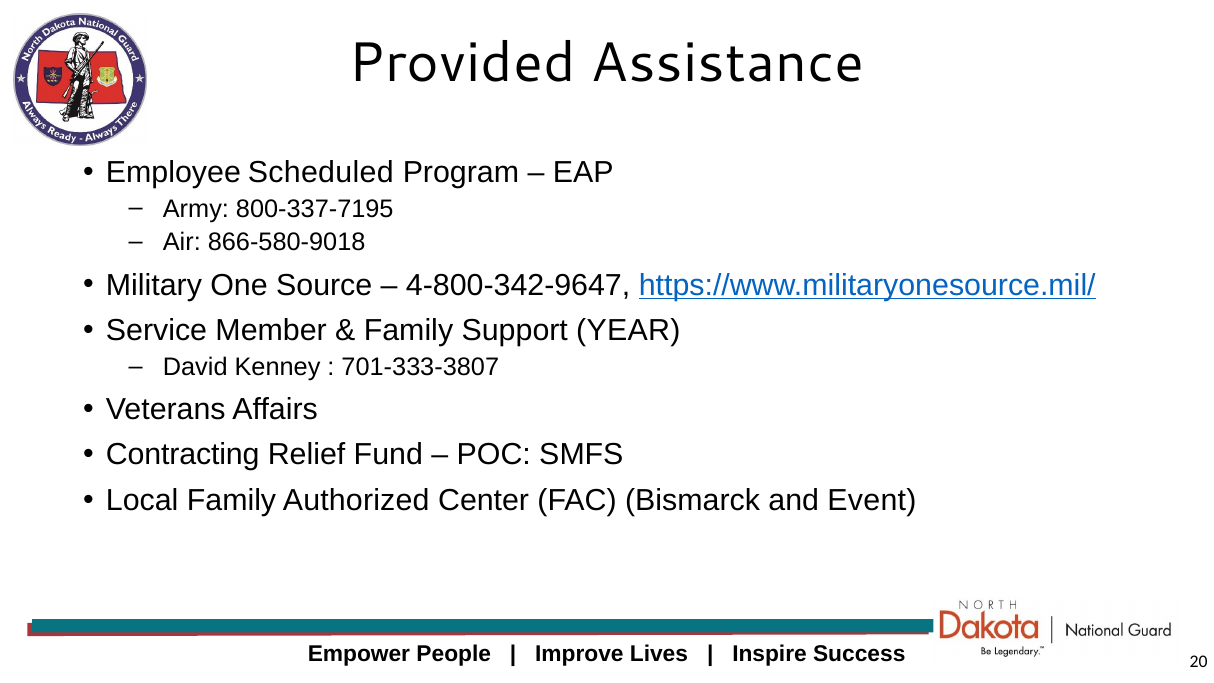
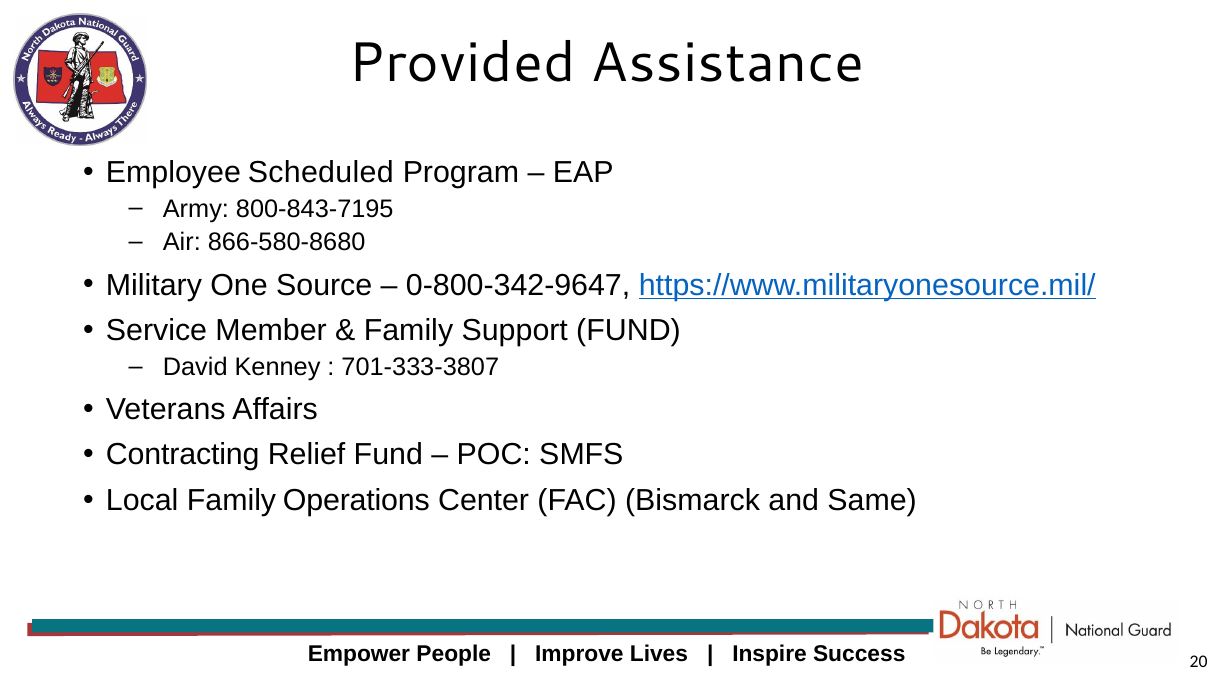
800-337-7195: 800-337-7195 -> 800-843-7195 (315, 209)
866-580-9018: 866-580-9018 -> 866-580-8680 (287, 242)
4-800-342-9647: 4-800-342-9647 -> 0-800-342-9647 (518, 285)
Support YEAR: YEAR -> FUND (629, 330)
Authorized: Authorized -> Operations (356, 500)
Event: Event -> Same (872, 500)
